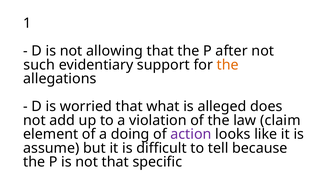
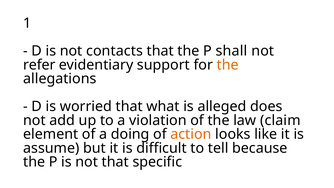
allowing: allowing -> contacts (114, 51)
after: after -> shall (232, 51)
such: such -> refer (39, 65)
action colour: purple -> orange (191, 134)
